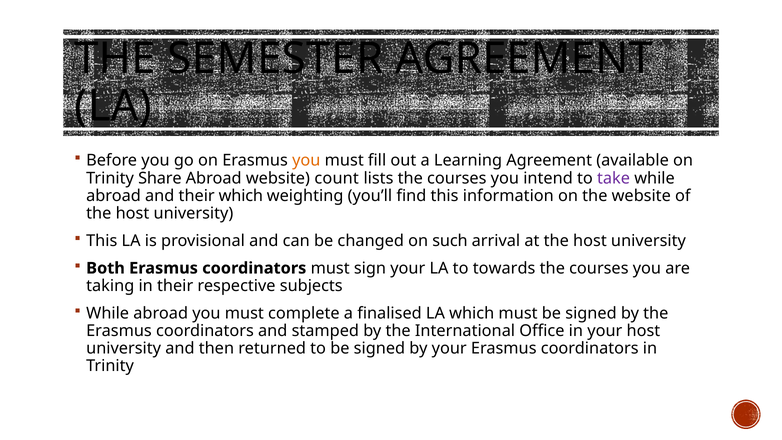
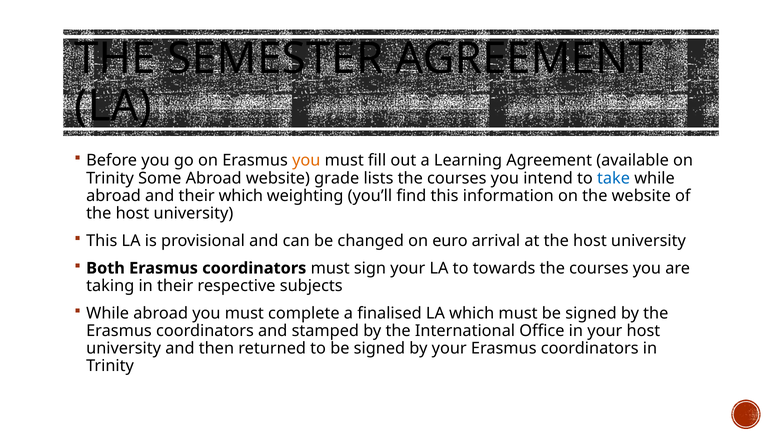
Share: Share -> Some (160, 178)
count: count -> grade (337, 178)
take colour: purple -> blue (614, 178)
such: such -> euro (450, 241)
